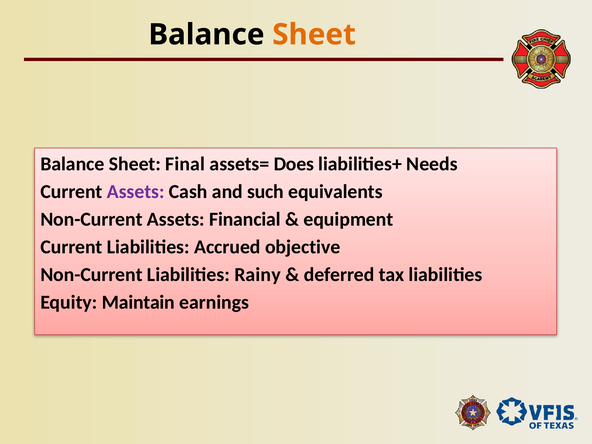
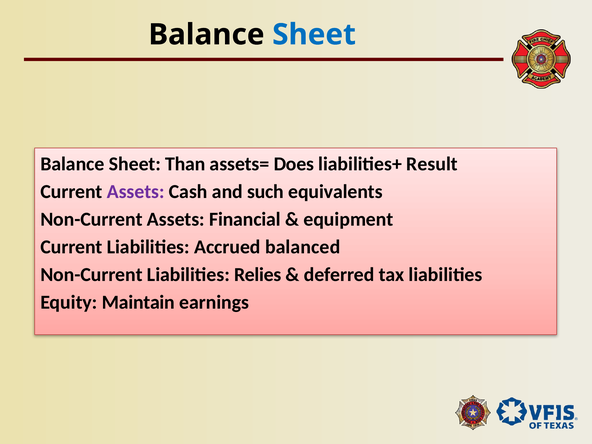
Sheet colour: orange -> blue (314, 35)
Final: Final -> Than (185, 164)
Needs: Needs -> Result (432, 164)
objective: objective -> balanced (303, 247)
Rainy: Rainy -> Relies (258, 275)
